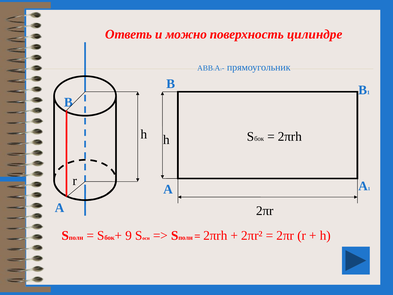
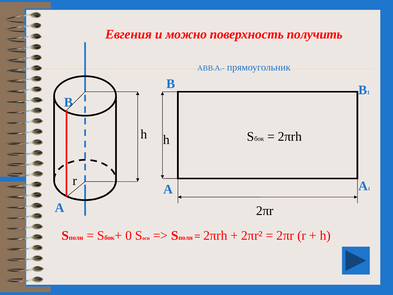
Ответь: Ответь -> Евгения (129, 34)
цилиндре: цилиндре -> получить (315, 34)
9: 9 -> 0 (129, 235)
